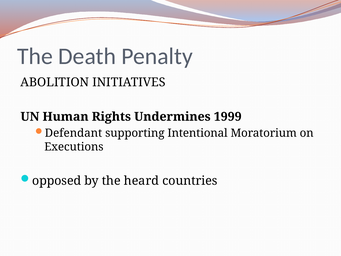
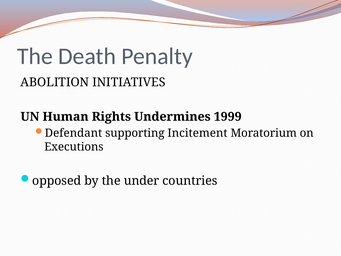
Intentional: Intentional -> Incitement (197, 133)
heard: heard -> under (142, 181)
